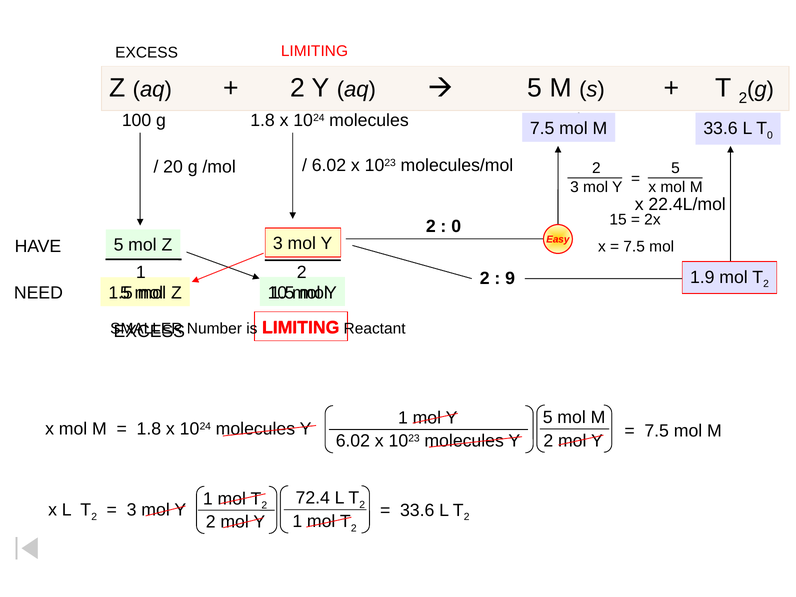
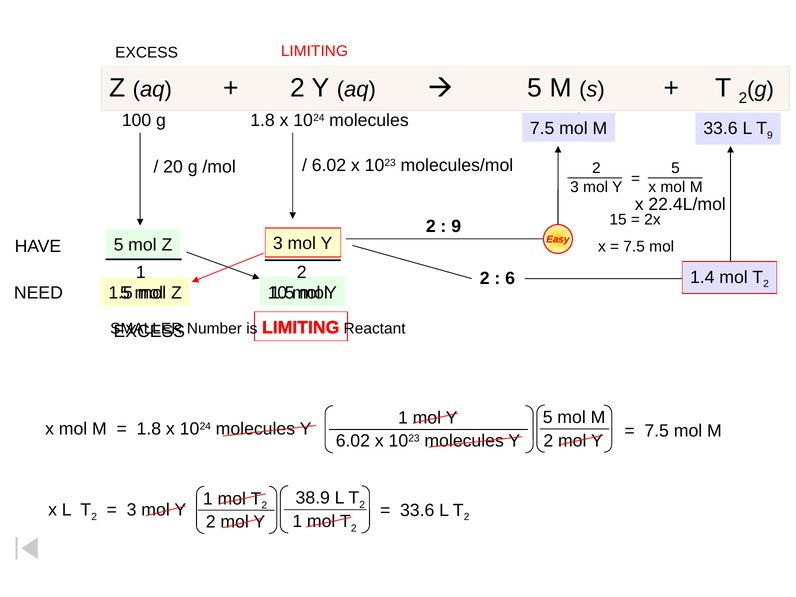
T 0: 0 -> 9 (770, 135)
0: 0 -> 9 (456, 227)
1.9: 1.9 -> 1.4 (702, 277)
9: 9 -> 6 (510, 278)
72.4: 72.4 -> 38.9 (313, 498)
